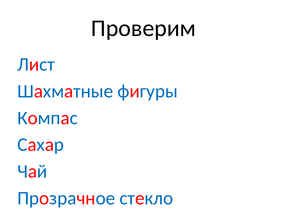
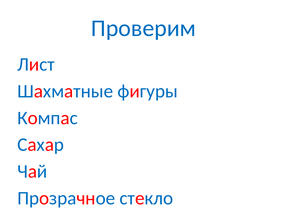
Проверим colour: black -> blue (143, 28)
